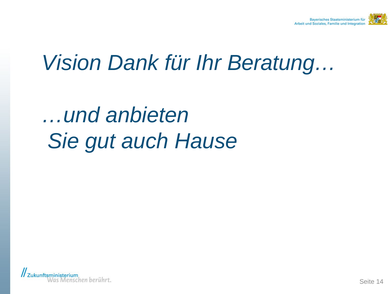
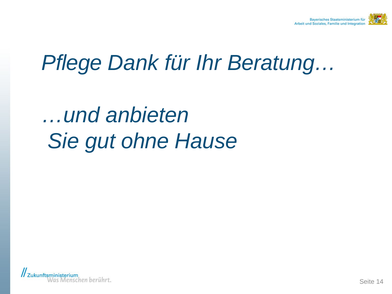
Vision: Vision -> Pflege (72, 63)
auch: auch -> ohne (145, 141)
